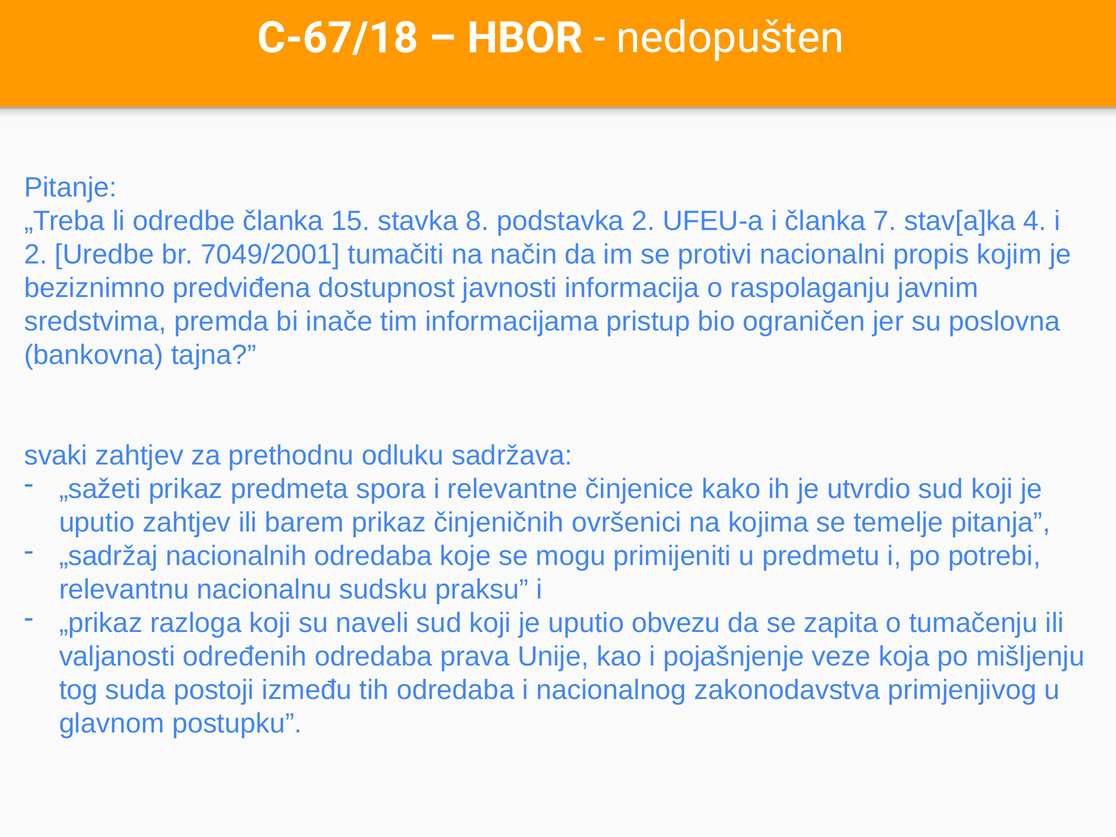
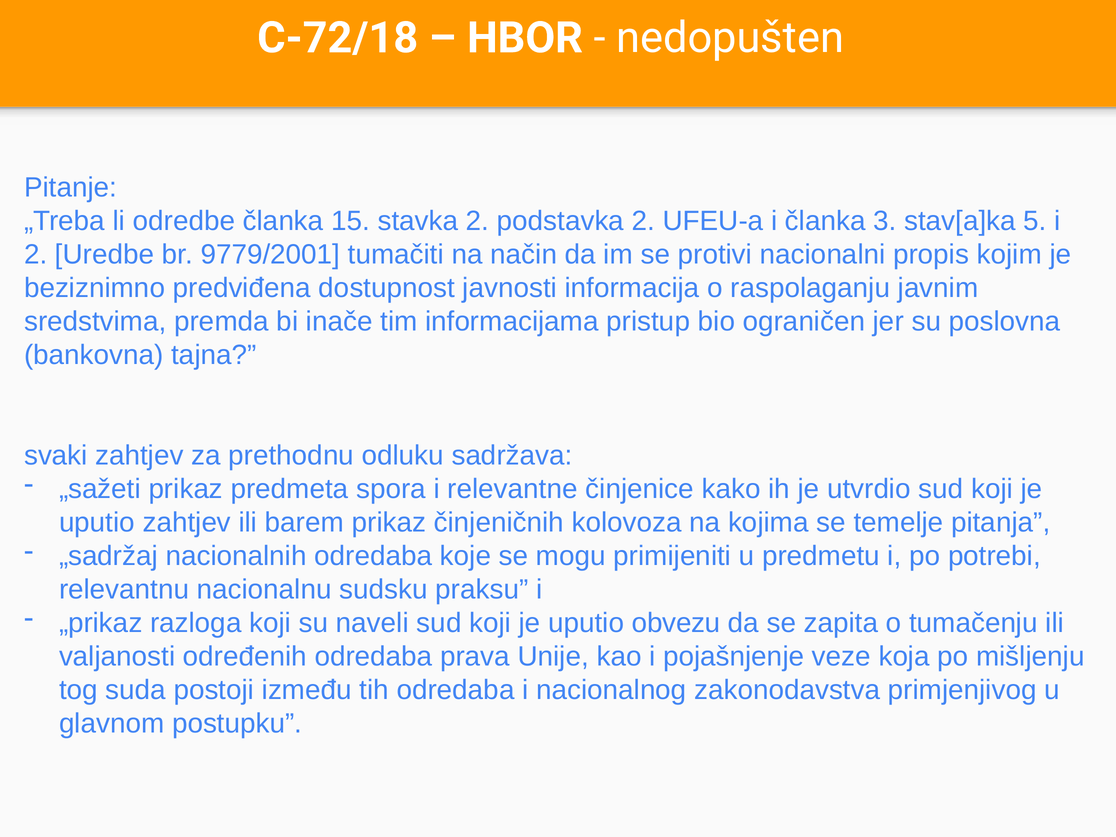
C-67/18: C-67/18 -> C-72/18 (338, 38)
stavka 8: 8 -> 2 (478, 221)
7: 7 -> 3 (885, 221)
4: 4 -> 5 (1035, 221)
7049/2001: 7049/2001 -> 9779/2001 (270, 255)
ovršenici: ovršenici -> kolovoza (627, 523)
